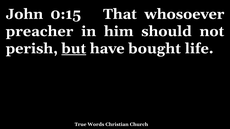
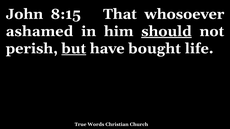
0:15: 0:15 -> 8:15 (66, 14)
preacher: preacher -> ashamed (39, 31)
should underline: none -> present (166, 31)
